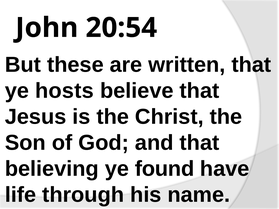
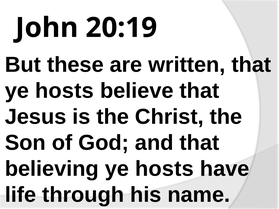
20:54: 20:54 -> 20:19 (121, 28)
believing ye found: found -> hosts (164, 169)
